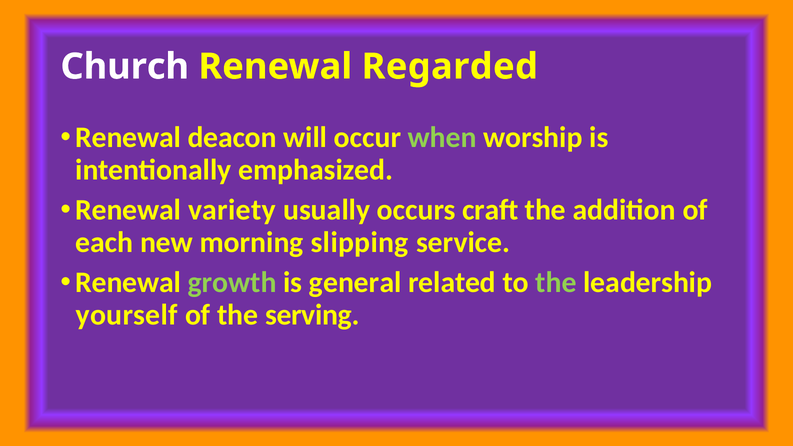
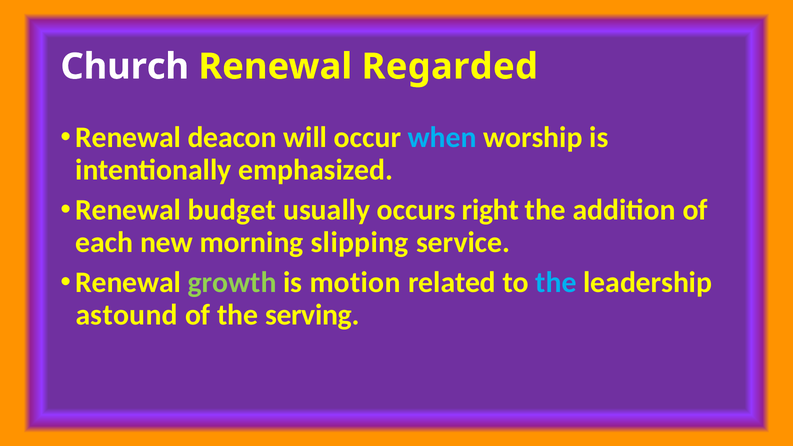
when colour: light green -> light blue (442, 138)
variety: variety -> budget (232, 210)
craft: craft -> right (490, 210)
general: general -> motion (355, 283)
the colour: light green -> light blue (556, 283)
yourself: yourself -> astound (127, 315)
